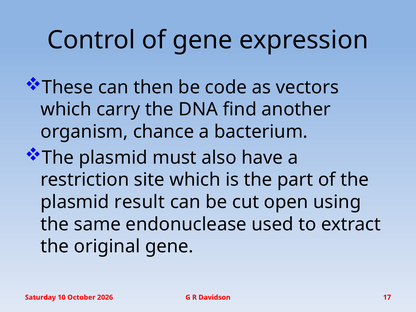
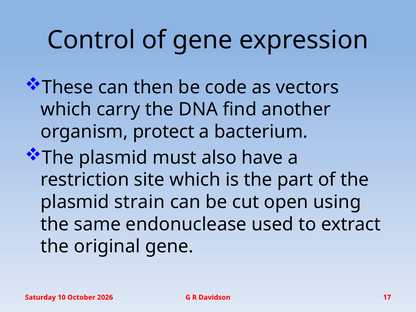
chance: chance -> protect (164, 132)
result: result -> strain (140, 202)
